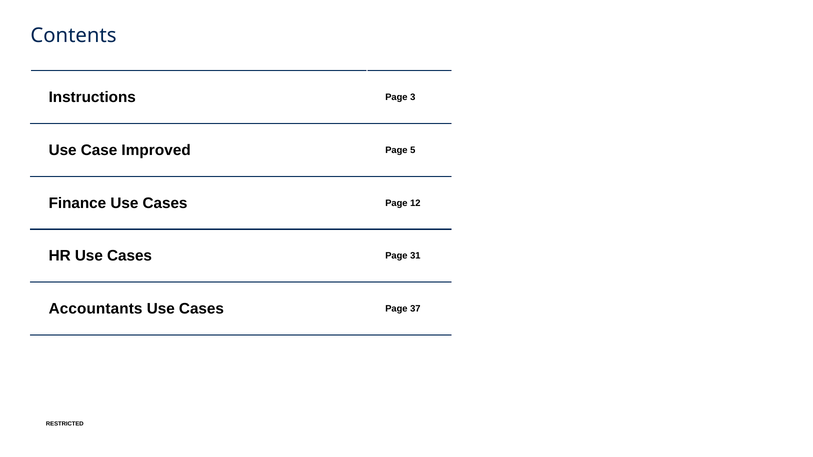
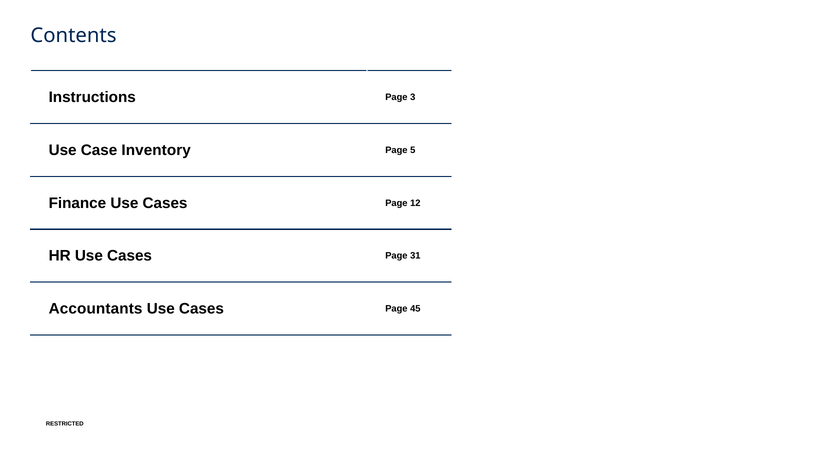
Improved: Improved -> Inventory (156, 150)
37: 37 -> 45 (415, 309)
